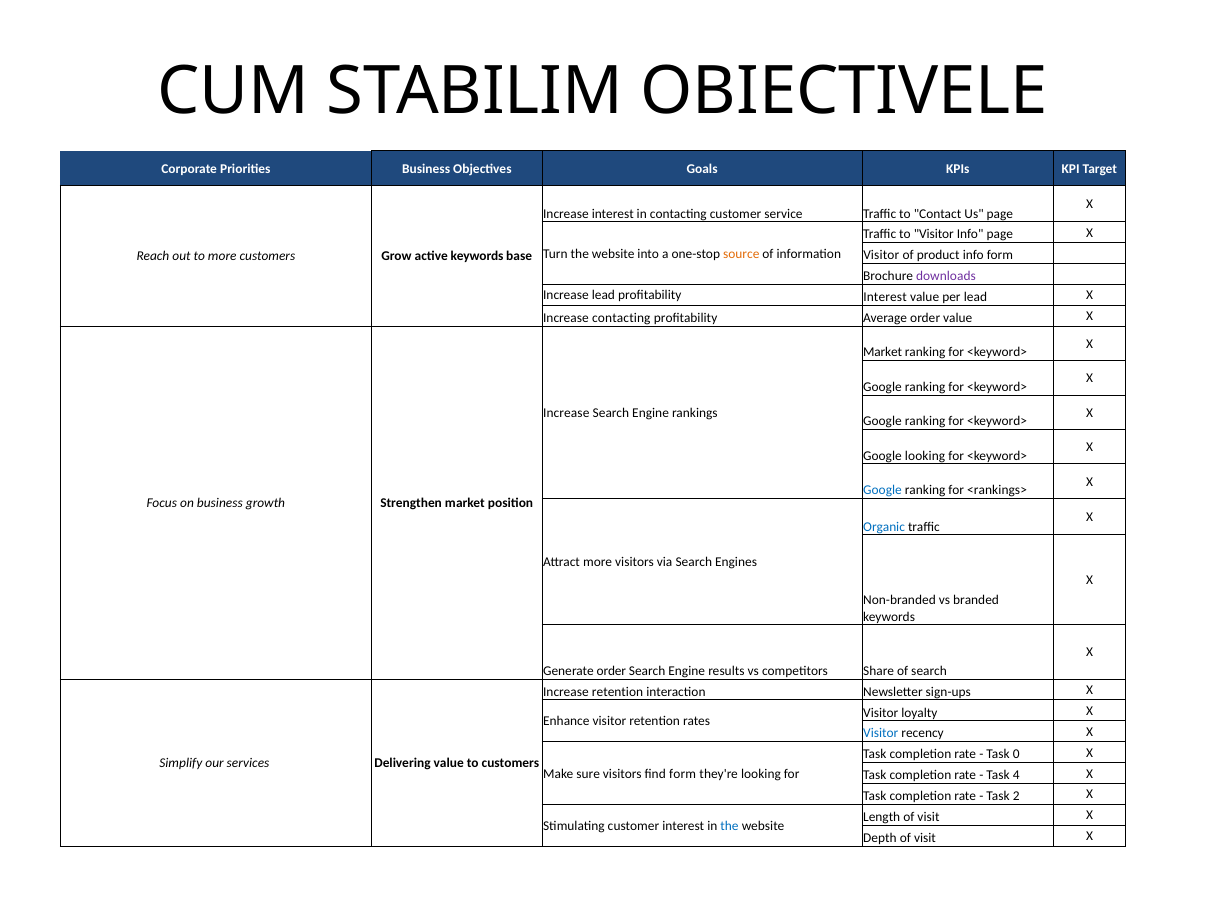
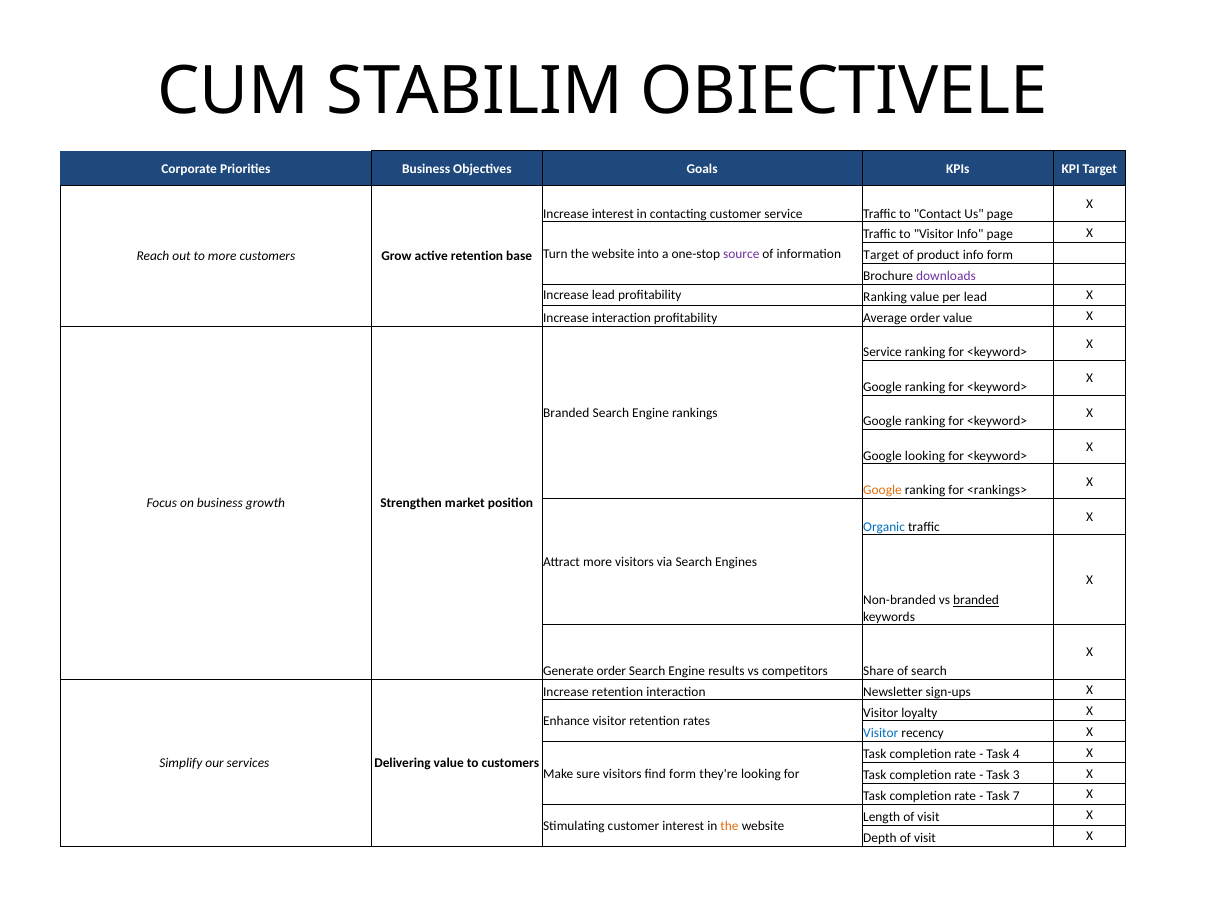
source colour: orange -> purple (741, 254)
Visitor: Visitor -> Target (881, 256)
active keywords: keywords -> retention (477, 256)
profitability Interest: Interest -> Ranking (885, 297)
Increase contacting: contacting -> interaction (621, 318)
Market: Market -> Service (883, 353)
Increase: Increase -> Branded (566, 413)
Google colour: blue -> orange (883, 491)
branded underline: none -> present (976, 600)
0: 0 -> 4 (1016, 755)
4: 4 -> 3 (1016, 776)
2: 2 -> 7 (1016, 797)
the colour: blue -> orange (729, 826)
